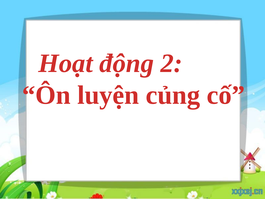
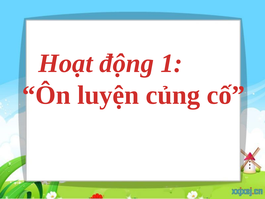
2: 2 -> 1 (172, 63)
